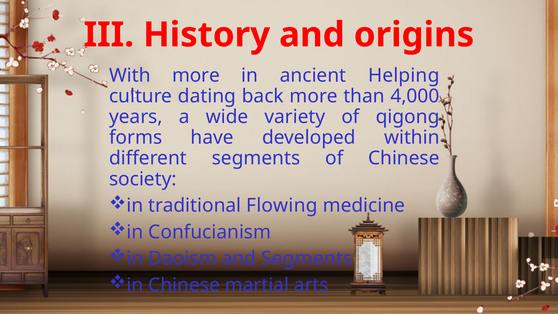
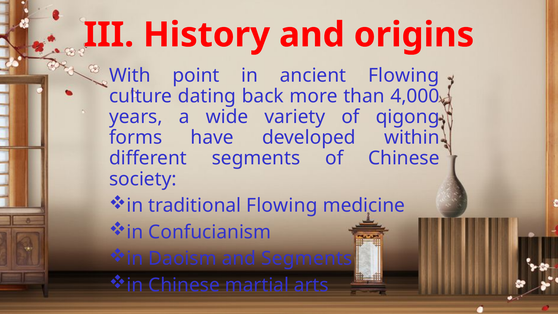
With more: more -> point (196, 75)
ancient Helping: Helping -> Flowing (404, 75)
